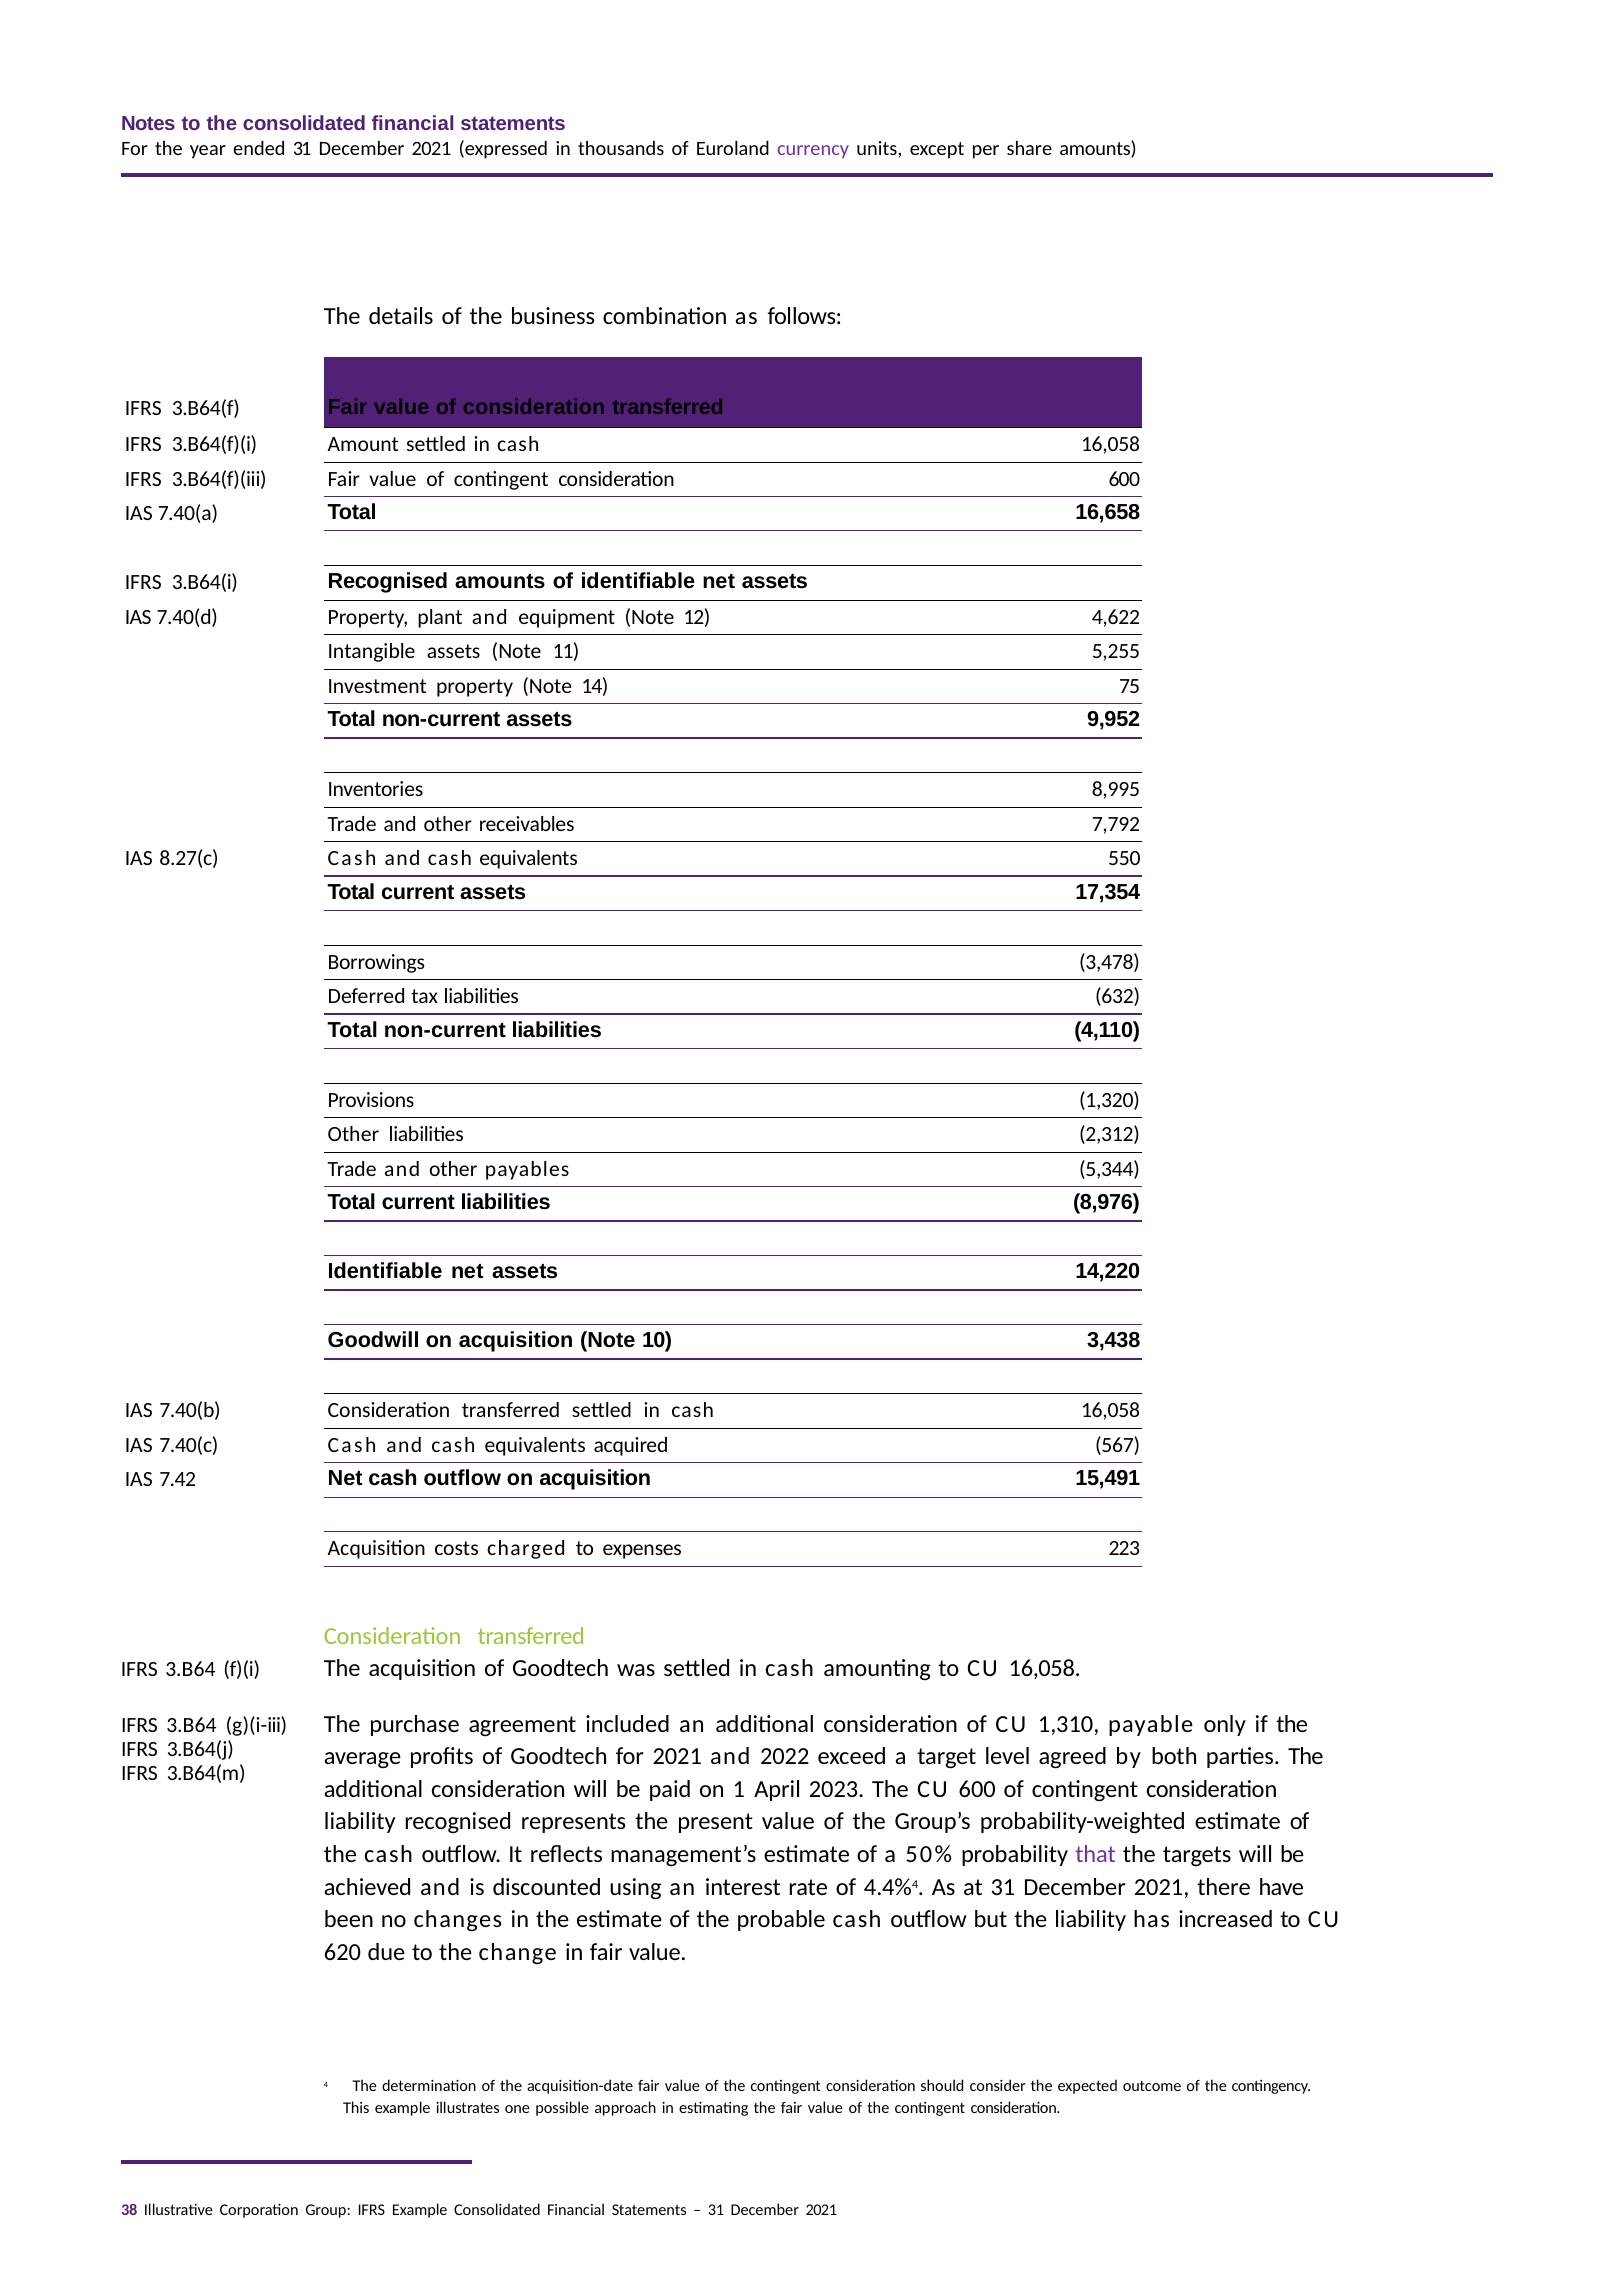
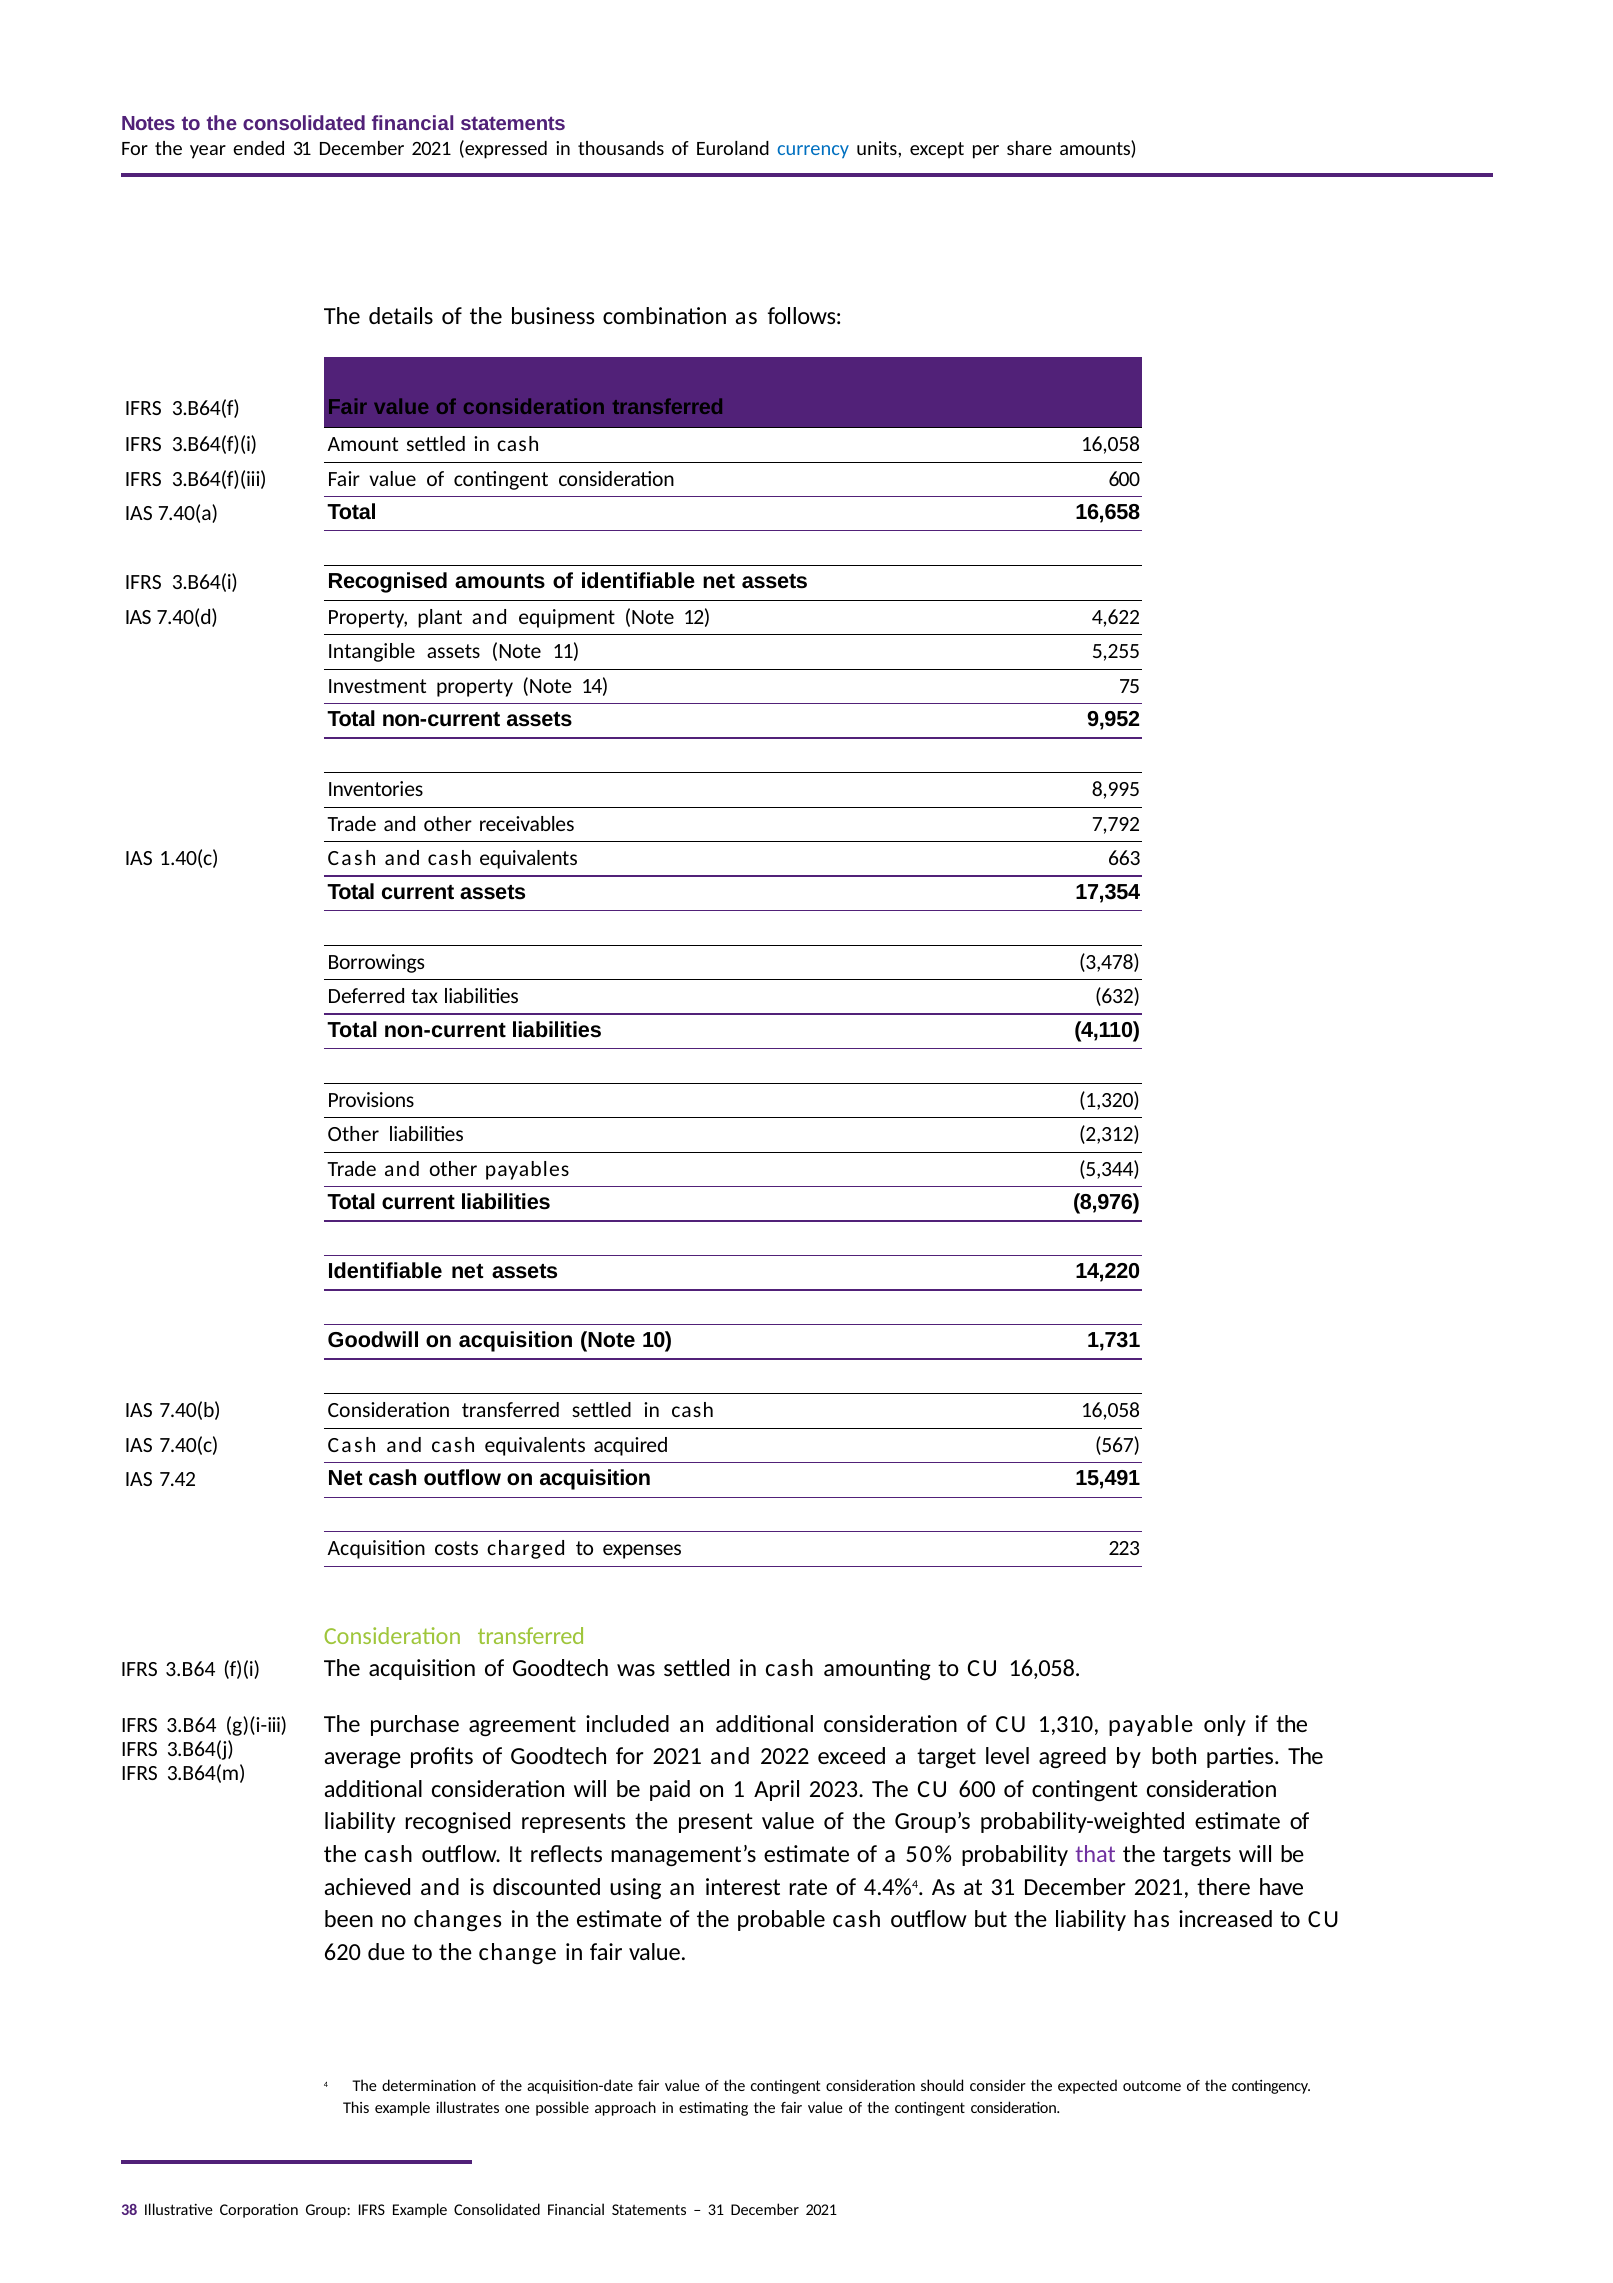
currency colour: purple -> blue (813, 148)
8.27(c: 8.27(c -> 1.40(c (189, 858)
550: 550 -> 663 (1124, 858)
3,438: 3,438 -> 1,731 (1114, 1340)
